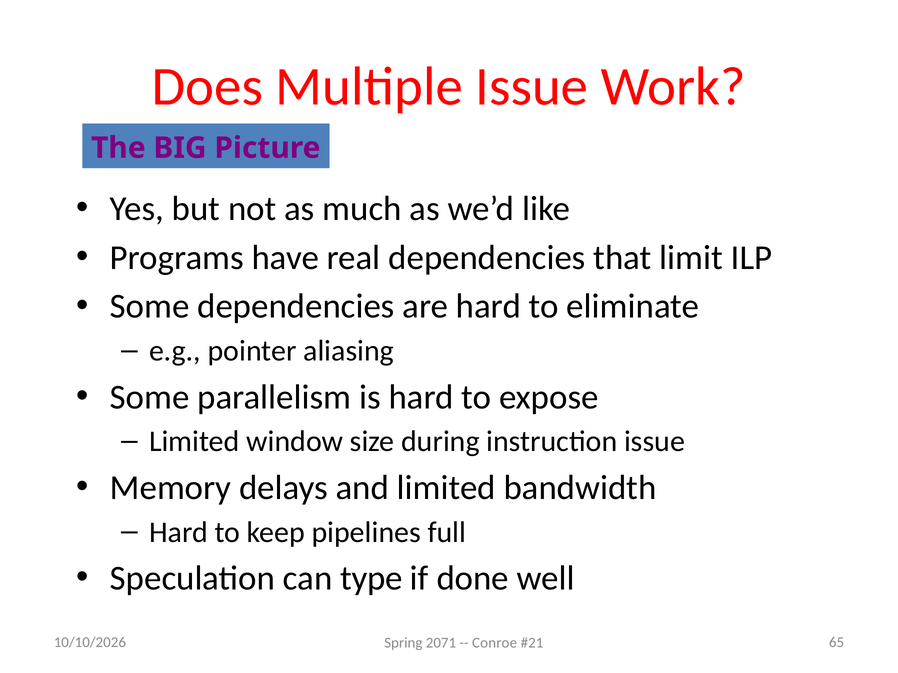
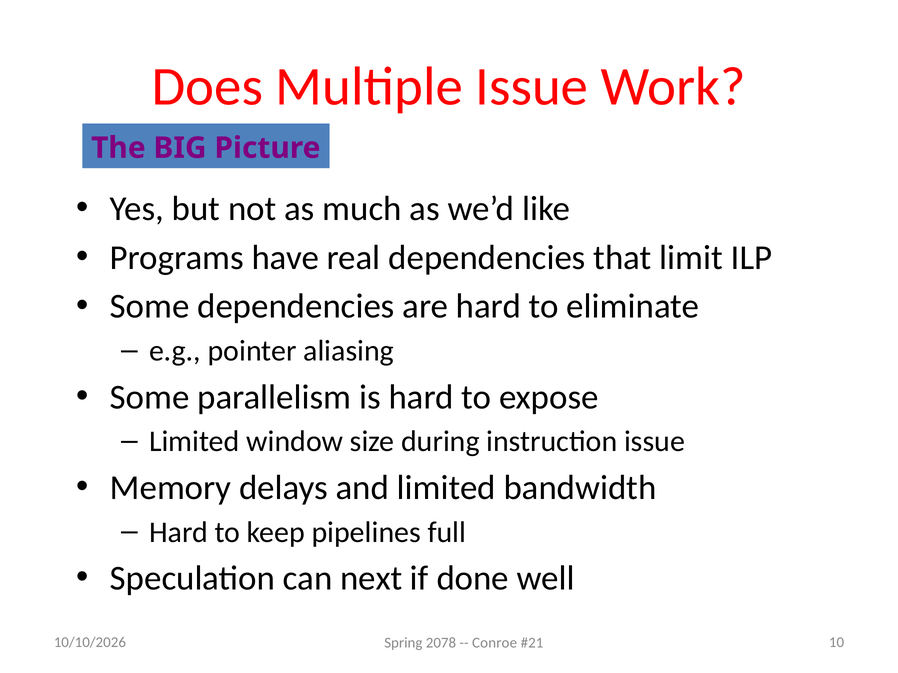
type: type -> next (371, 579)
65: 65 -> 10 (837, 643)
2071: 2071 -> 2078 (441, 643)
